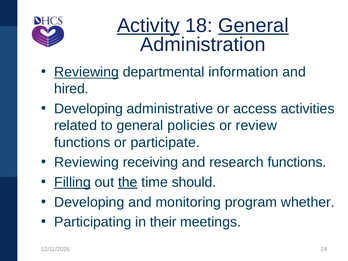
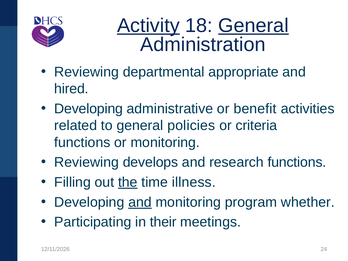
Reviewing underline: present -> none (87, 72)
information: information -> appropriate (244, 72)
access: access -> benefit (255, 109)
review: review -> criteria (256, 126)
or participate: participate -> monitoring (165, 142)
receiving: receiving -> develops (150, 162)
Filling underline: present -> none (73, 182)
should: should -> illness (194, 182)
and underline: none -> present (140, 202)
